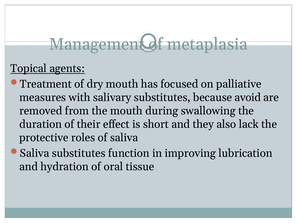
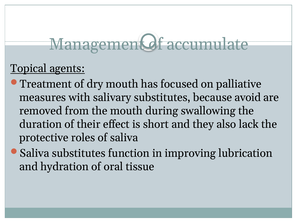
metaplasia: metaplasia -> accumulate (207, 44)
